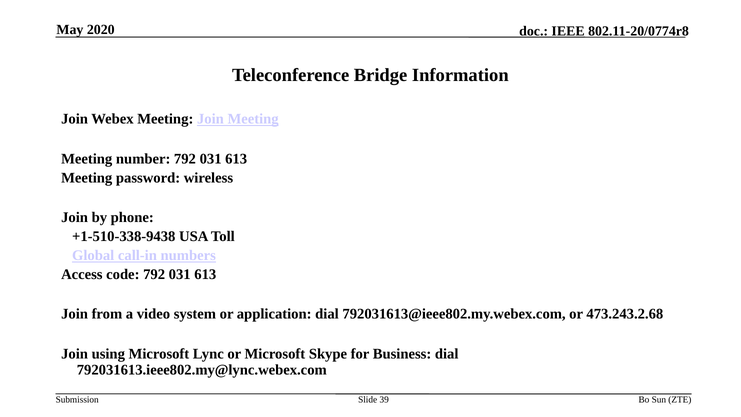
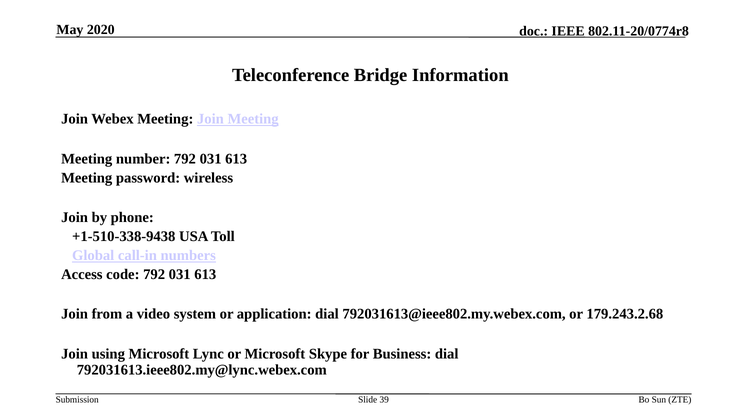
473.243.2.68: 473.243.2.68 -> 179.243.2.68 (625, 314)
